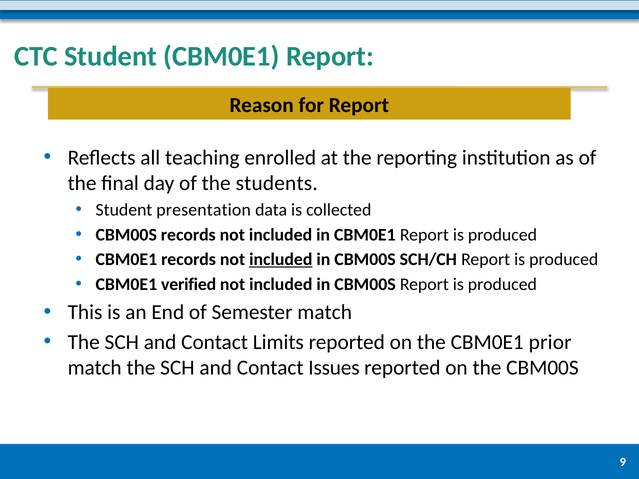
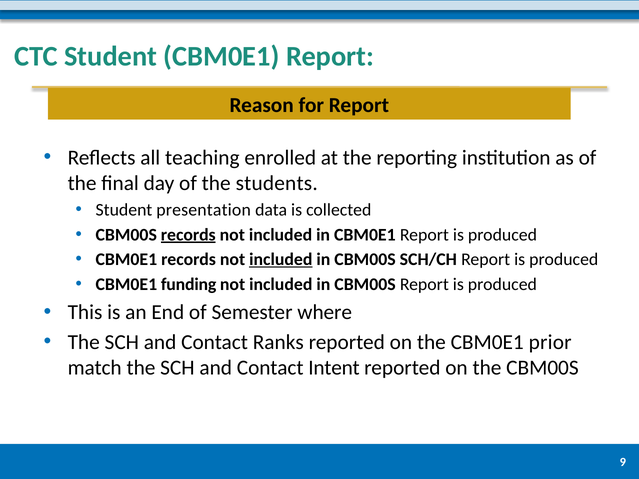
records underline: none -> present (188, 235)
verified: verified -> funding (189, 284)
Semester match: match -> where (325, 312)
Limits: Limits -> Ranks (278, 342)
Issues: Issues -> Intent (334, 368)
